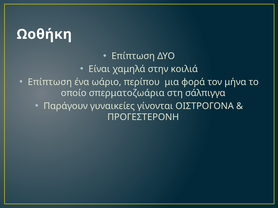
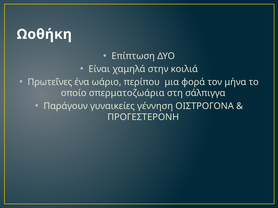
Επίπτωση: Επίπτωση -> Πρωτεΐνες (50, 82)
γίνονται: γίνονται -> γέννηση (155, 106)
